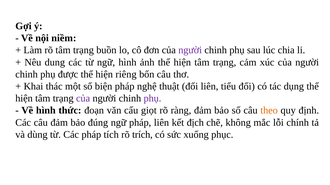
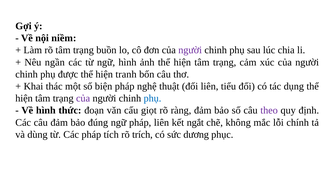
dung: dung -> ngần (55, 62)
riêng: riêng -> tranh (126, 75)
phụ colour: purple -> blue (152, 99)
theo colour: orange -> purple (269, 111)
địch: địch -> ngắt (195, 123)
xuống: xuống -> dương (196, 135)
